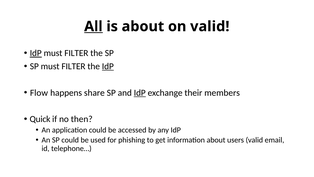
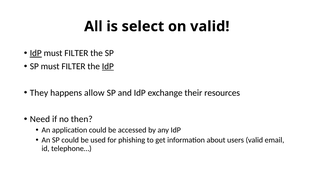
All underline: present -> none (93, 26)
is about: about -> select (143, 26)
Flow: Flow -> They (39, 93)
share: share -> allow (94, 93)
IdP underline: present -> none (140, 93)
members: members -> resources (222, 93)
Quick: Quick -> Need (40, 119)
